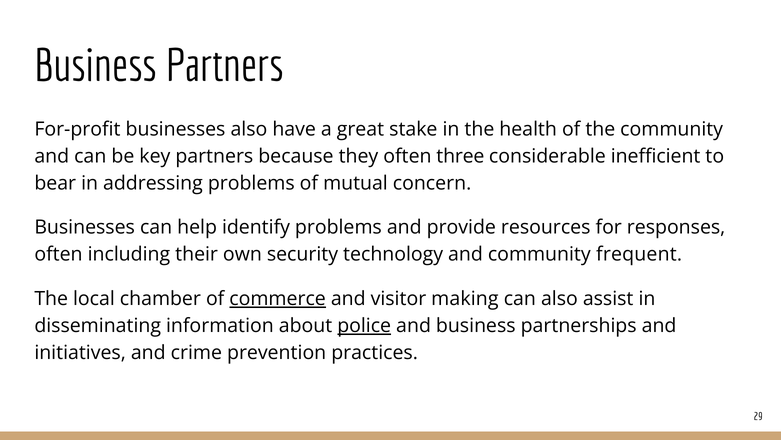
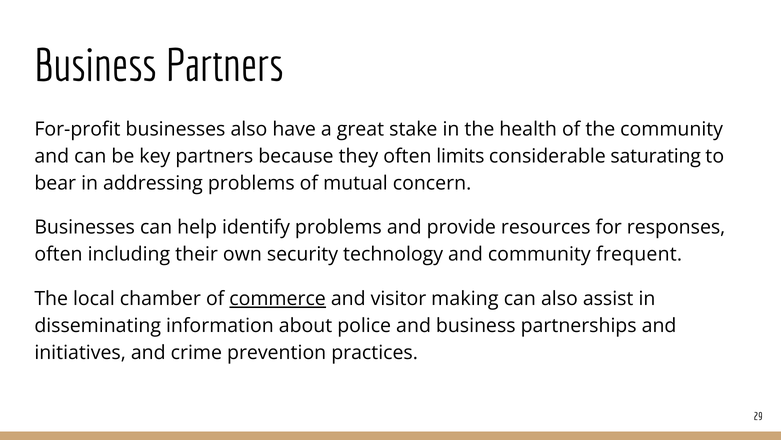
three: three -> limits (460, 156)
inefficient: inefficient -> saturating (656, 156)
police underline: present -> none (364, 325)
